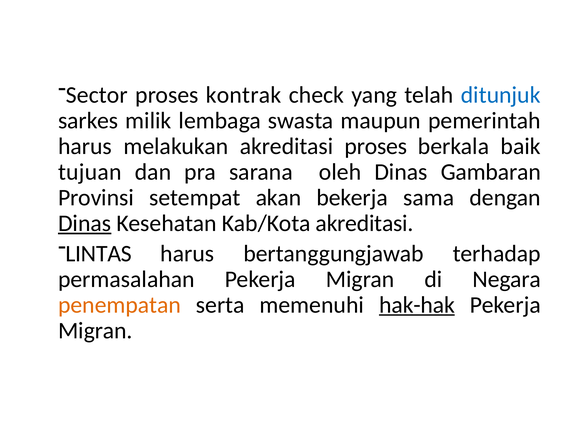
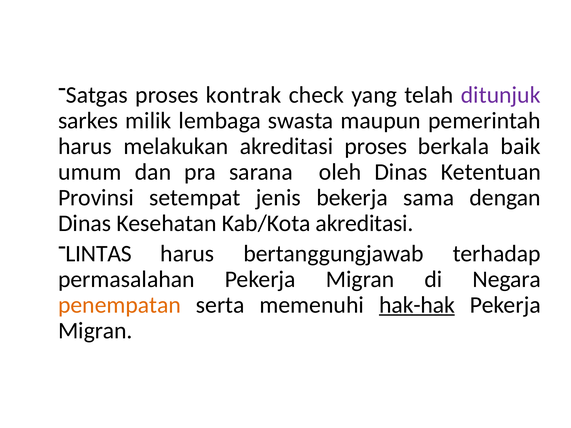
Sector: Sector -> Satgas (97, 95)
ditunjuk colour: blue -> purple (501, 95)
tujuan: tujuan -> umum (90, 172)
Gambaran: Gambaran -> Ketentuan (491, 172)
akan: akan -> jenis (278, 198)
Dinas underline: present -> none (85, 223)
